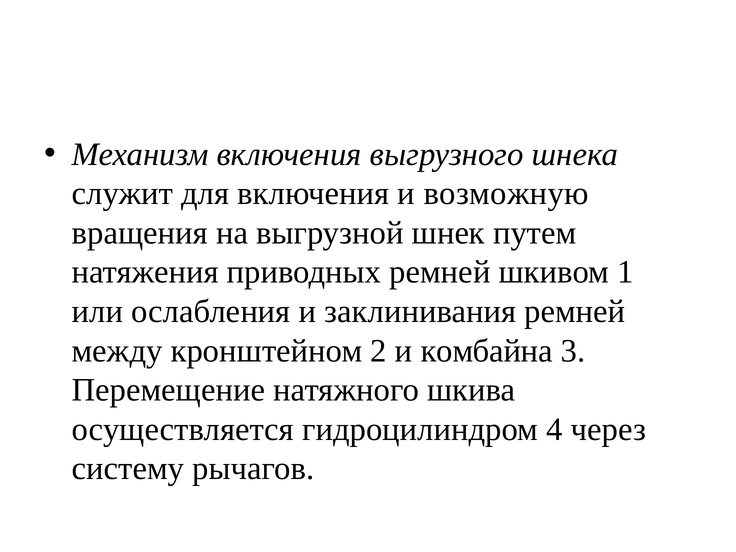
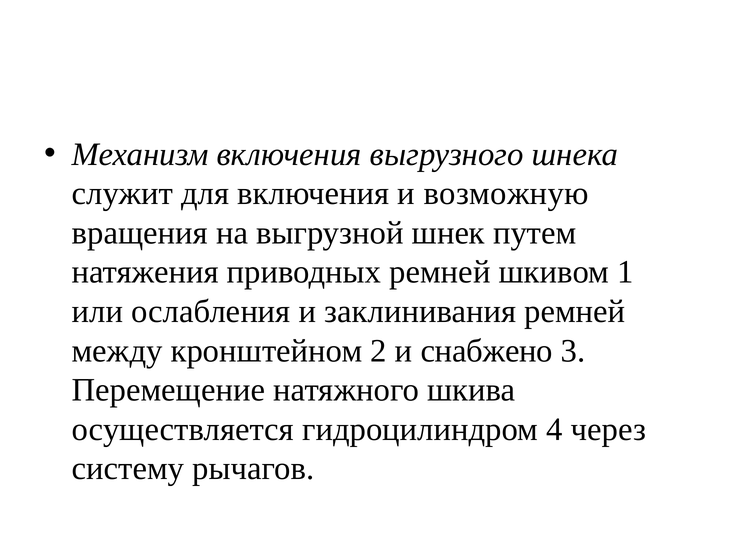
комбайна: комбайна -> снабжено (487, 351)
